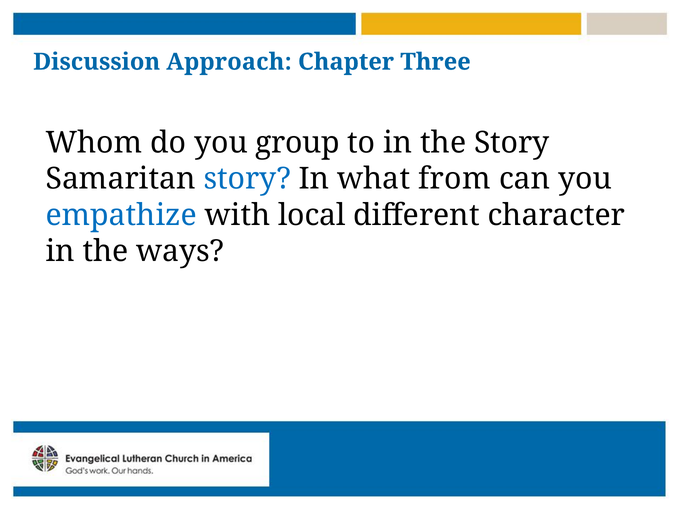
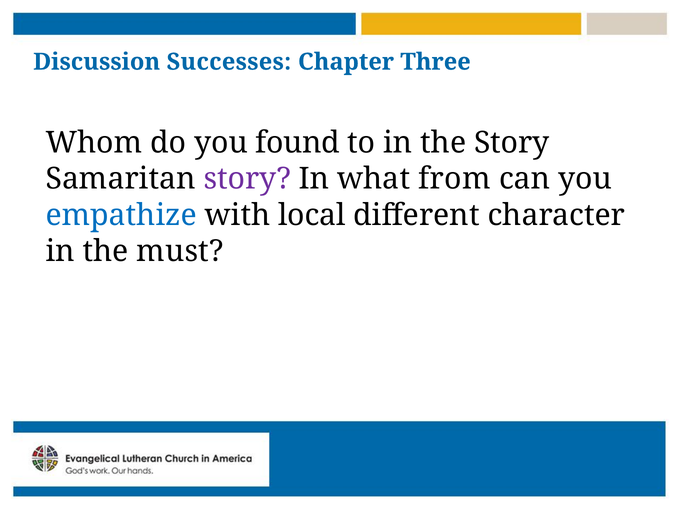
Approach: Approach -> Successes (229, 62)
group: group -> found (298, 143)
story colour: blue -> purple (247, 179)
ways: ways -> must (180, 251)
